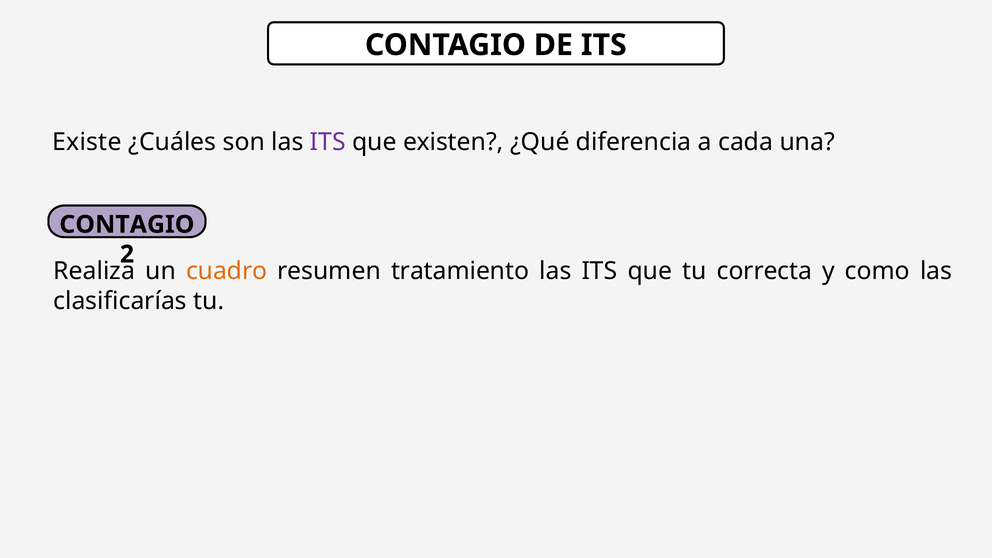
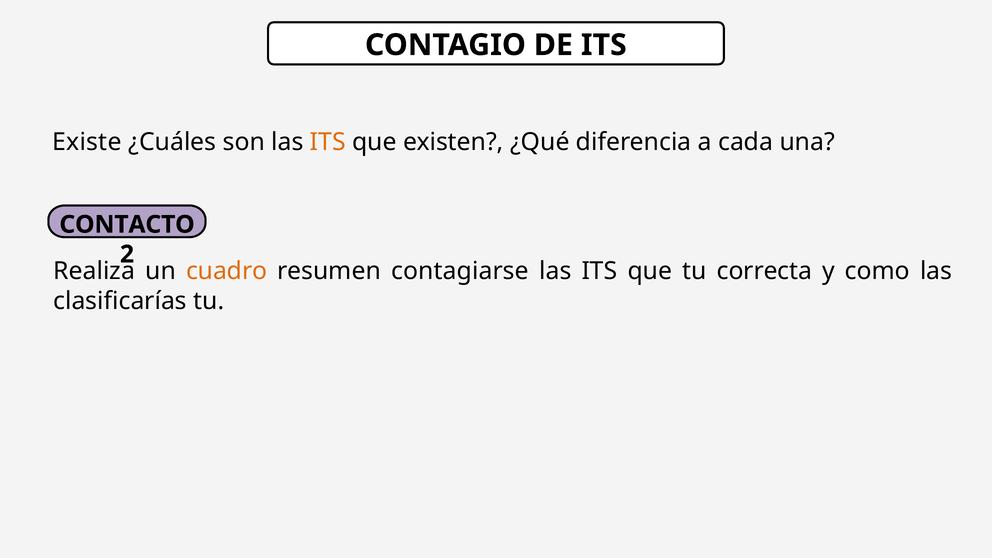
ITS colour: purple -> orange (328, 142)
CONTAGIO: CONTAGIO -> CONTACTO (127, 225)
tratamiento: tratamiento -> contagiarse (460, 271)
